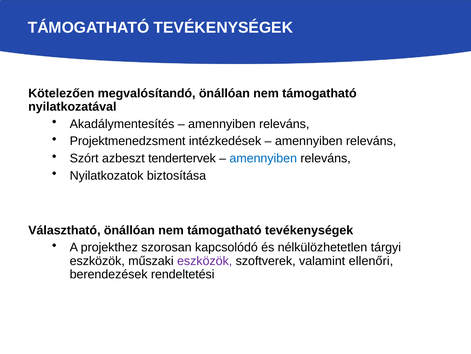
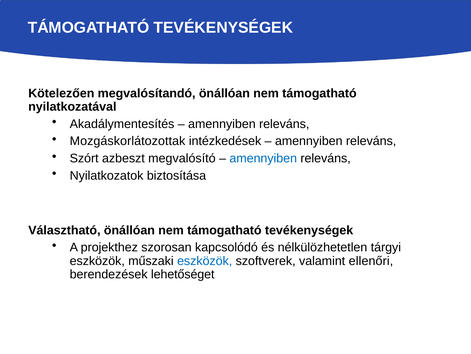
Projektmenedzsment: Projektmenedzsment -> Mozgáskorlátozottak (128, 141)
tendertervek: tendertervek -> megvalósító (182, 158)
eszközök colour: purple -> blue (205, 260)
rendeltetési: rendeltetési -> lehetőséget (183, 274)
